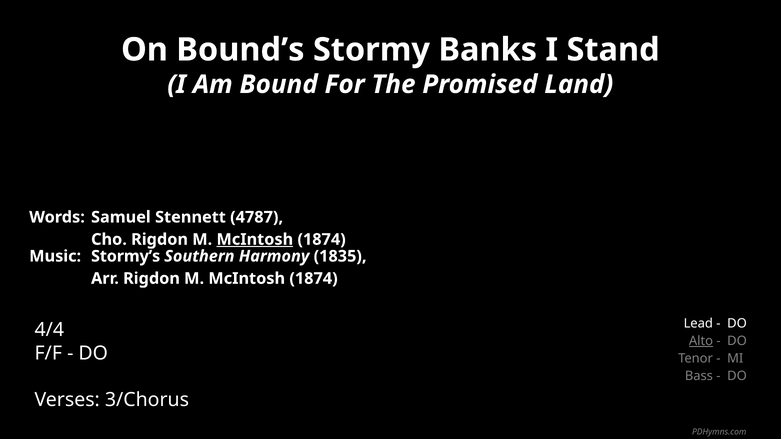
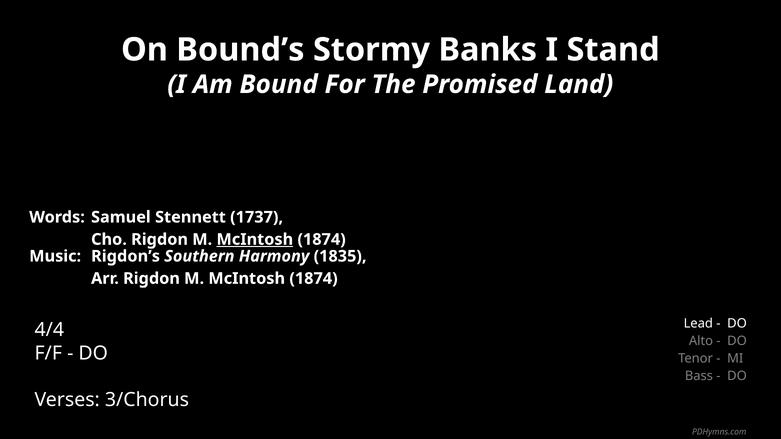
4787: 4787 -> 1737 (257, 217)
Stormy’s: Stormy’s -> Rigdon’s (126, 256)
Alto underline: present -> none (701, 341)
